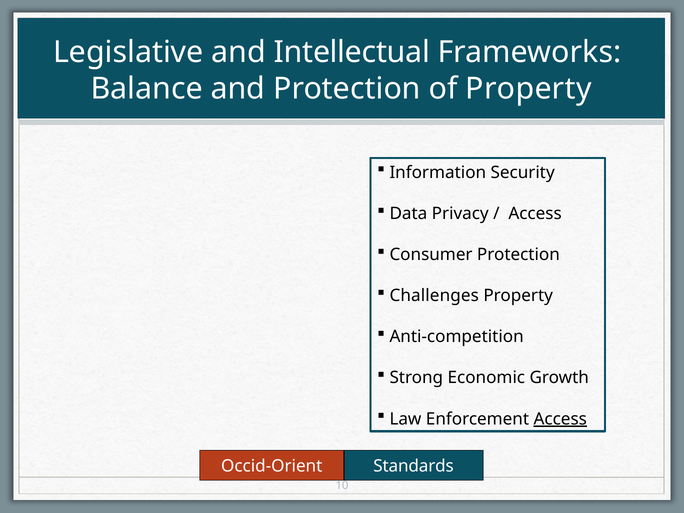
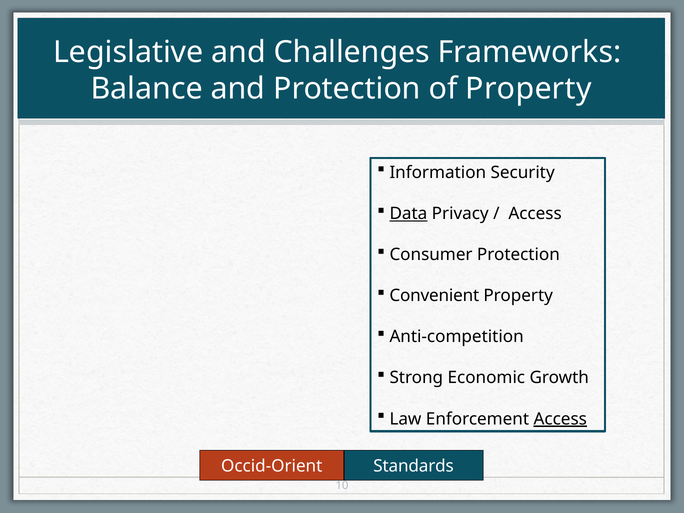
Intellectual: Intellectual -> Challenges (352, 52)
Data underline: none -> present (408, 214)
Challenges: Challenges -> Convenient (434, 296)
